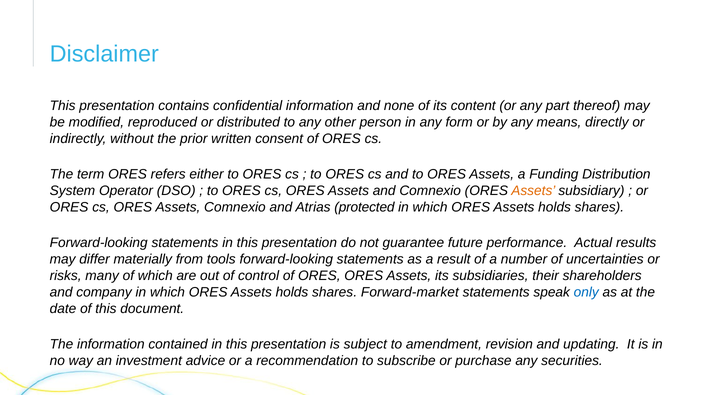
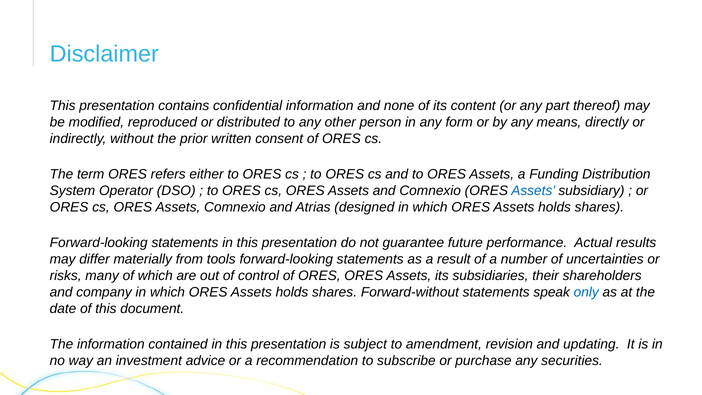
Assets colour: orange -> blue (533, 191)
protected: protected -> designed (364, 207)
Forward-market: Forward-market -> Forward-without (410, 292)
